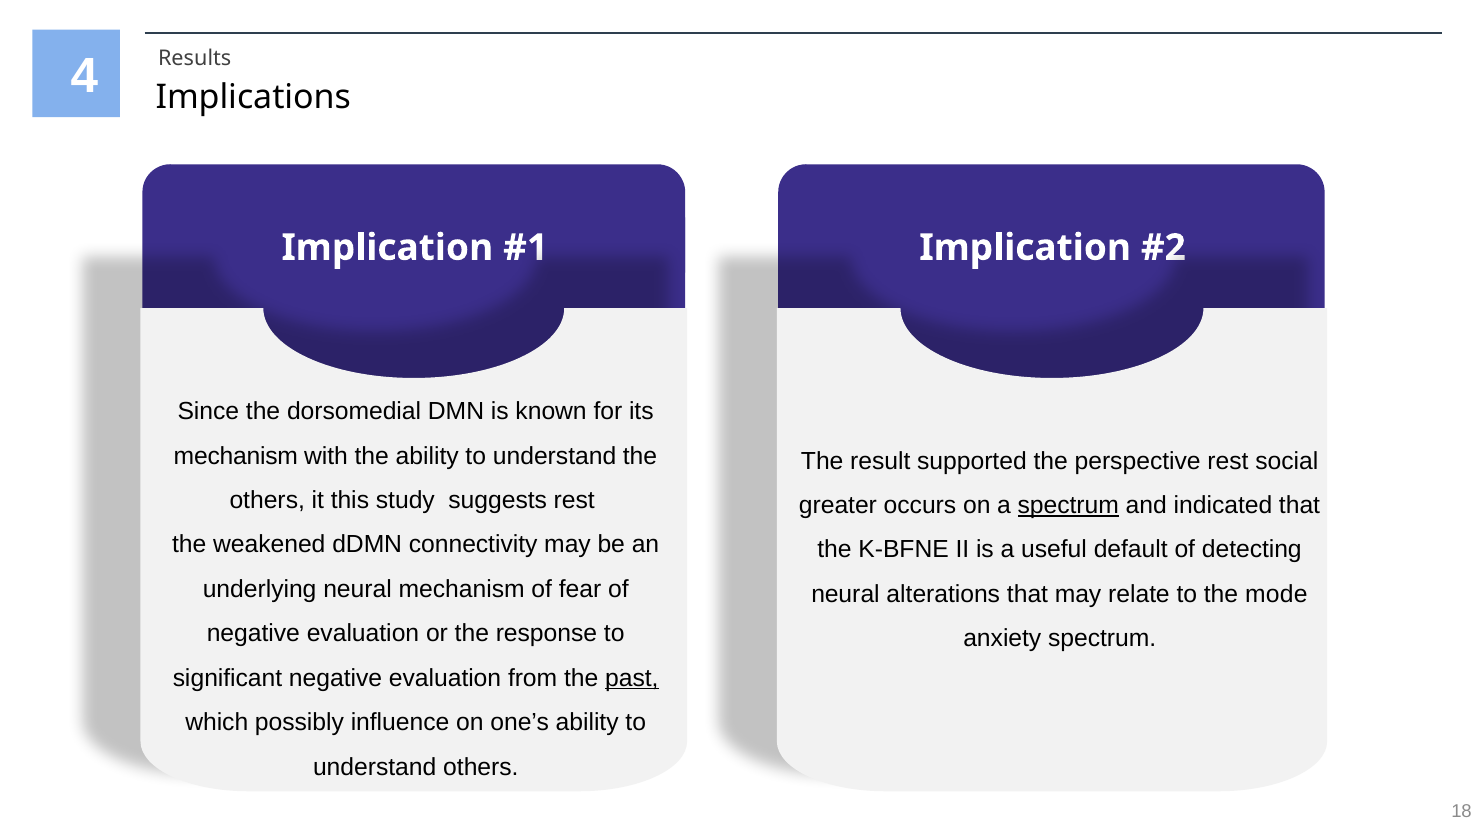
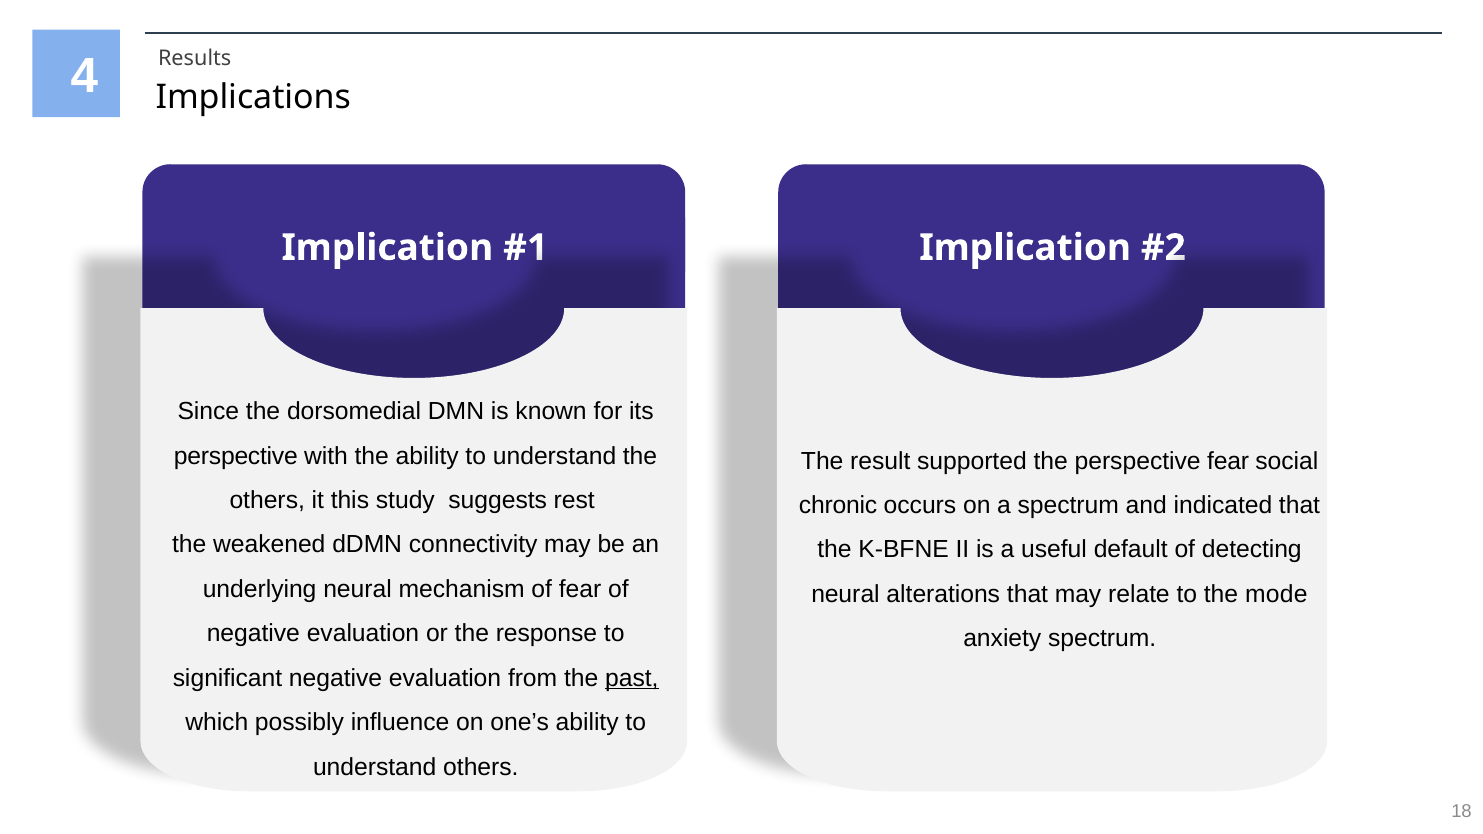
mechanism: mechanism -> perspective (236, 456)
perspective rest: rest -> fear (1228, 461)
greater: greater -> chronic (838, 505)
spectrum underline: present -> none (1068, 505)
